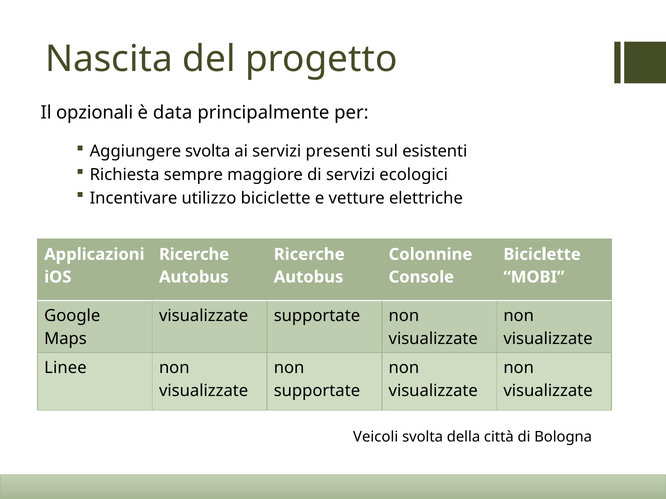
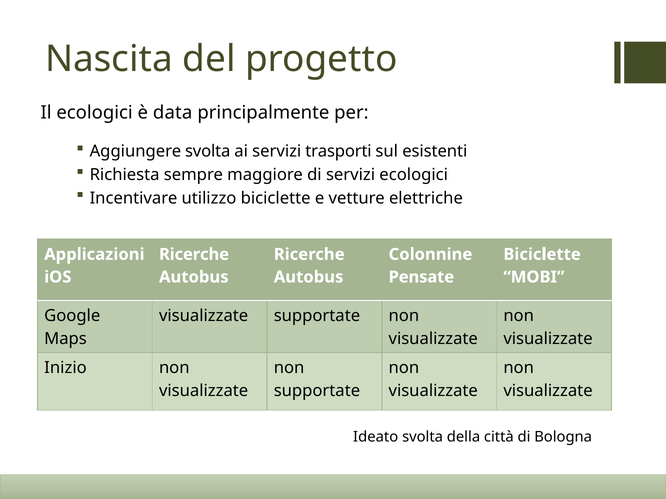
Il opzionali: opzionali -> ecologici (95, 113)
presenti: presenti -> trasporti (338, 152)
Console: Console -> Pensate (421, 277)
Linee: Linee -> Inizio (65, 368)
Veicoli: Veicoli -> Ideato (376, 438)
